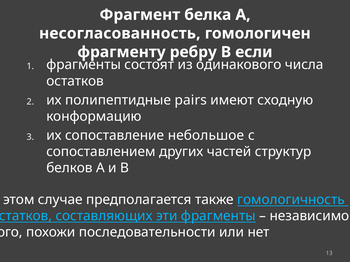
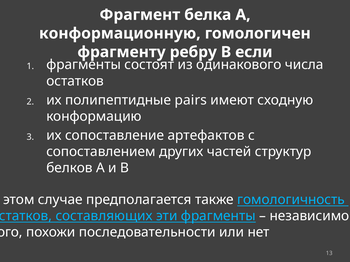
несогласованность: несогласованность -> конформационную (120, 33)
небольшое: небольшое -> артефактов (206, 136)
